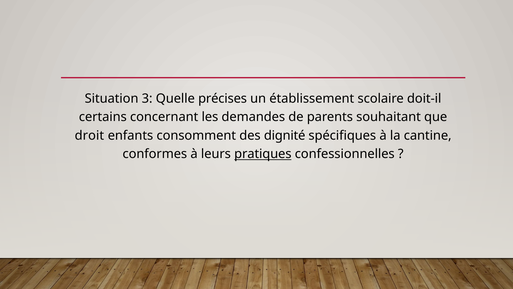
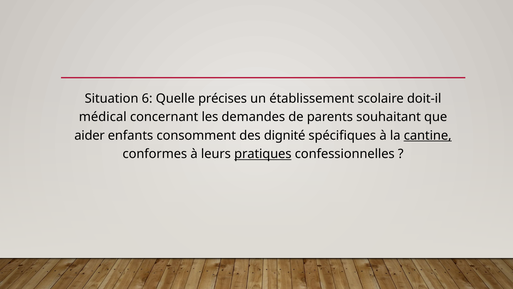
3: 3 -> 6 (147, 98)
certains: certains -> médical (103, 117)
droit: droit -> aider (90, 135)
cantine underline: none -> present (428, 135)
